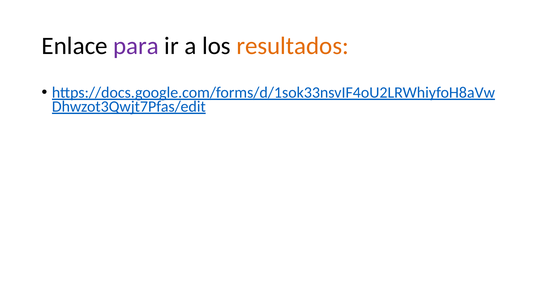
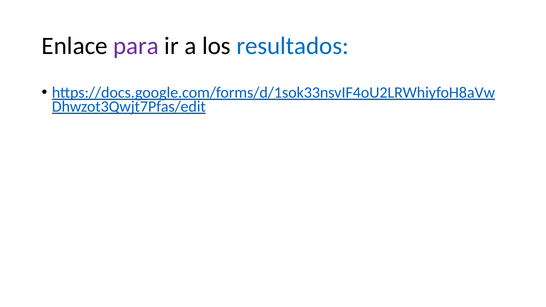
resultados colour: orange -> blue (293, 46)
